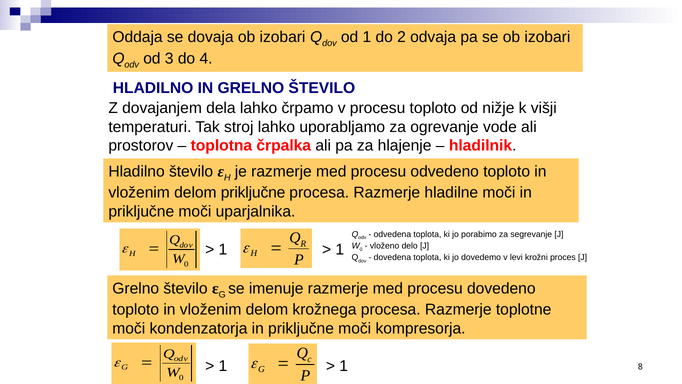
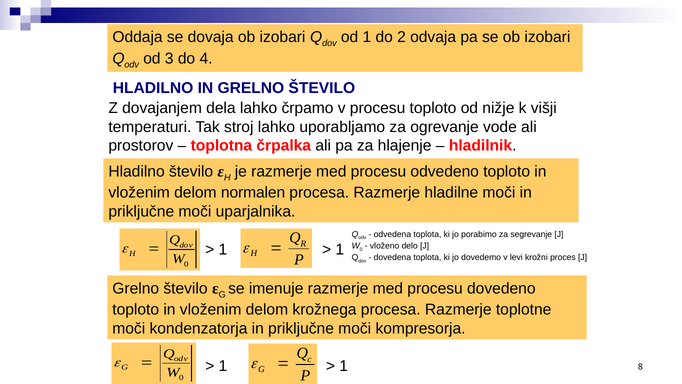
delom priključne: priključne -> normalen (253, 193)
